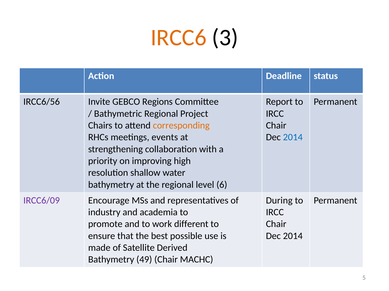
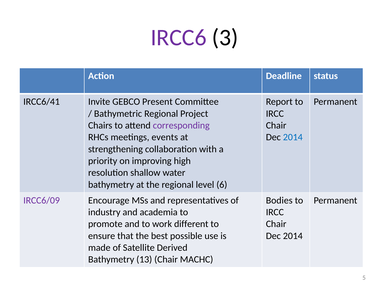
IRCC6 colour: orange -> purple (179, 38)
IRCC6/56: IRCC6/56 -> IRCC6/41 (42, 102)
Regions: Regions -> Present (157, 102)
corresponding colour: orange -> purple (181, 126)
During: During -> Bodies (279, 201)
49: 49 -> 13 (144, 260)
